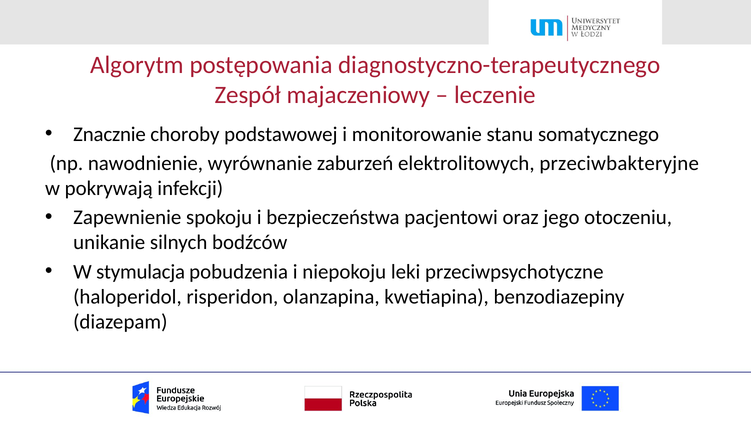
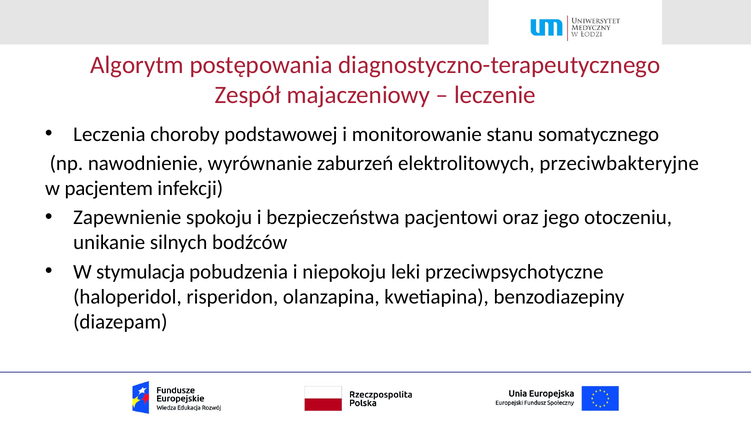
Znacznie: Znacznie -> Leczenia (109, 134)
pokrywają: pokrywają -> pacjentem (109, 189)
